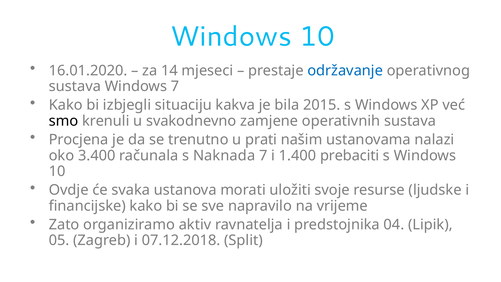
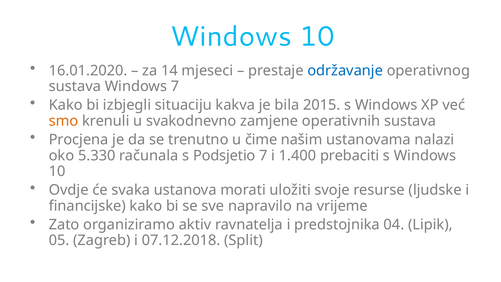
smo colour: black -> orange (64, 121)
prati: prati -> čime (261, 140)
3.400: 3.400 -> 5.330 (97, 155)
Naknada: Naknada -> Podsjetio (224, 155)
